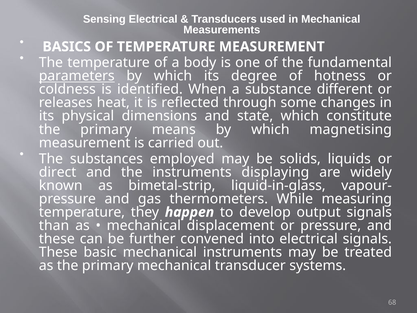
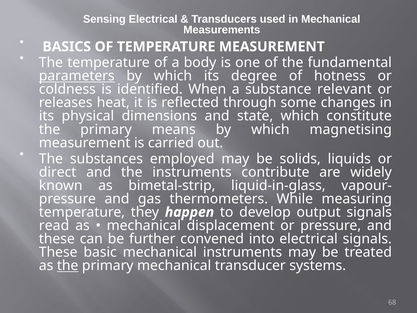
different: different -> relevant (344, 89)
displaying: displaying -> contribute (275, 172)
than: than -> read (54, 225)
the underline: none -> present (68, 265)
